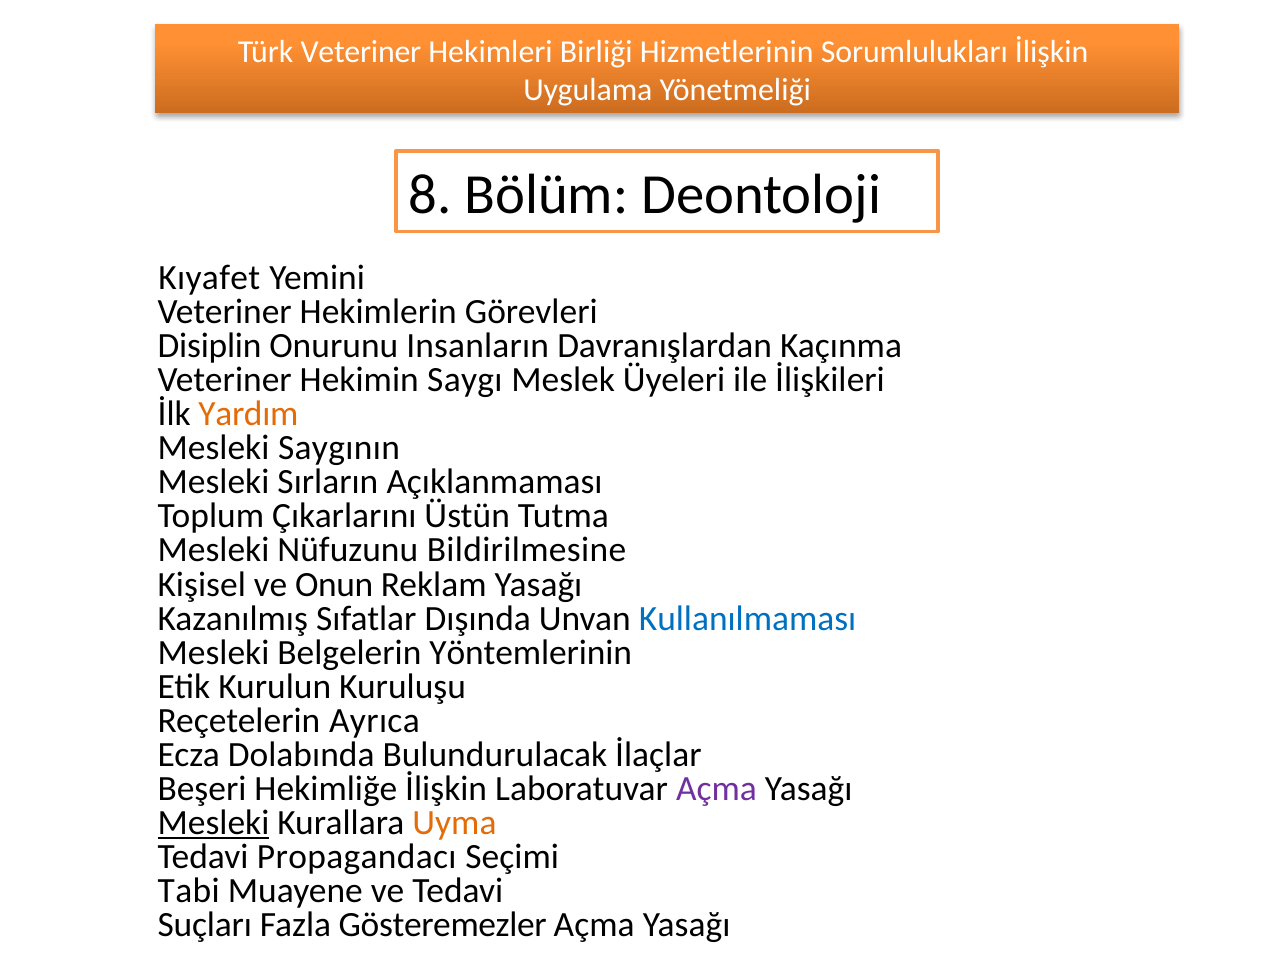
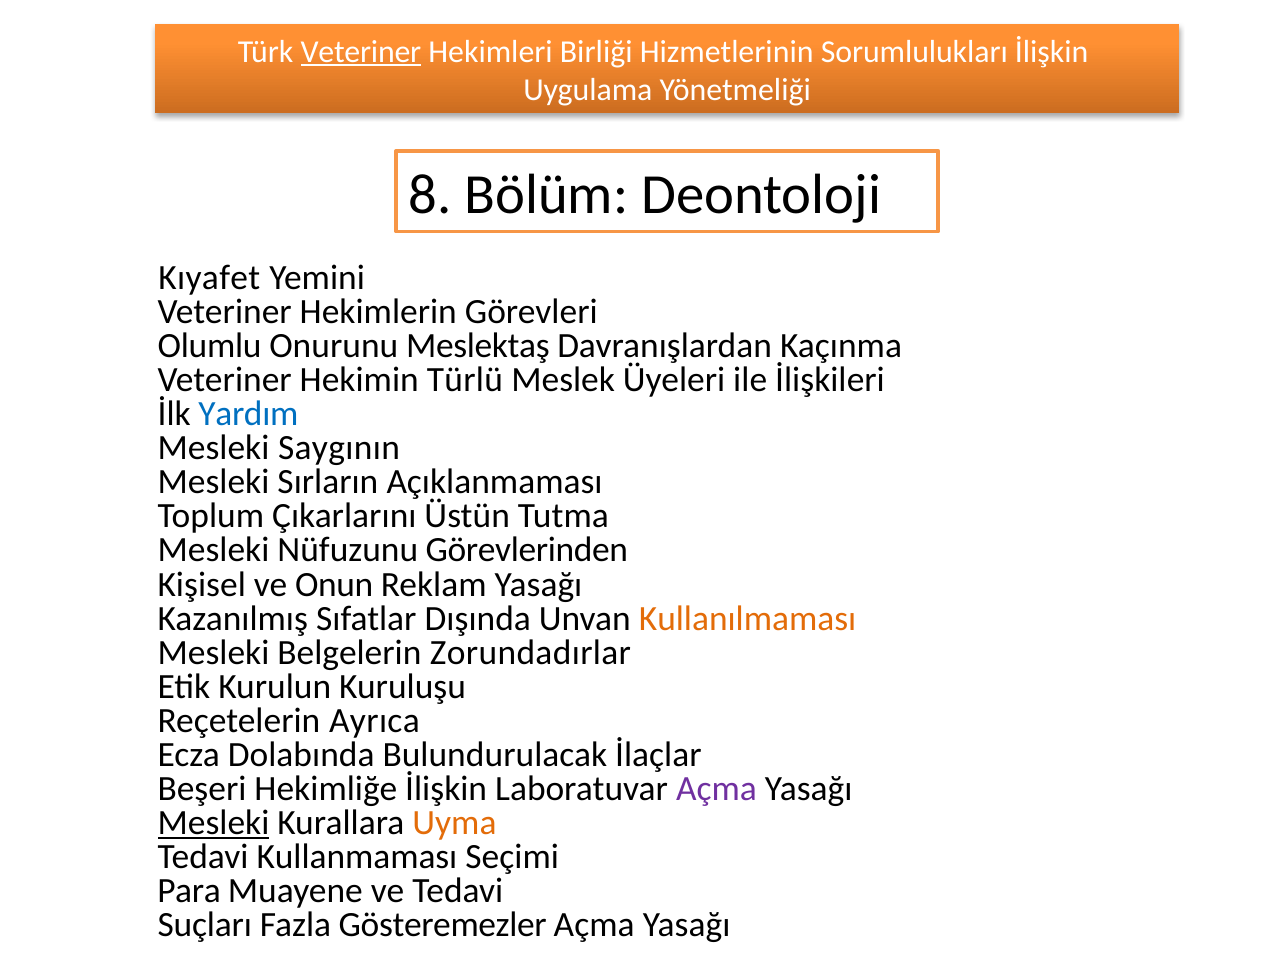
Veteriner underline: none -> present (361, 52)
Disiplin: Disiplin -> Olumlu (210, 346)
Insanların: Insanların -> Meslektaş (478, 346)
Saygı: Saygı -> Türlü (465, 380)
Yardım colour: orange -> blue (248, 414)
Bildirilmesine: Bildirilmesine -> Görevlerinden (527, 550)
Kullanılmaması colour: blue -> orange (748, 618)
Yöntemlerinin: Yöntemlerinin -> Zorundadırlar (531, 652)
Propagandacı: Propagandacı -> Kullanmaması (357, 856)
Tabi: Tabi -> Para (189, 890)
